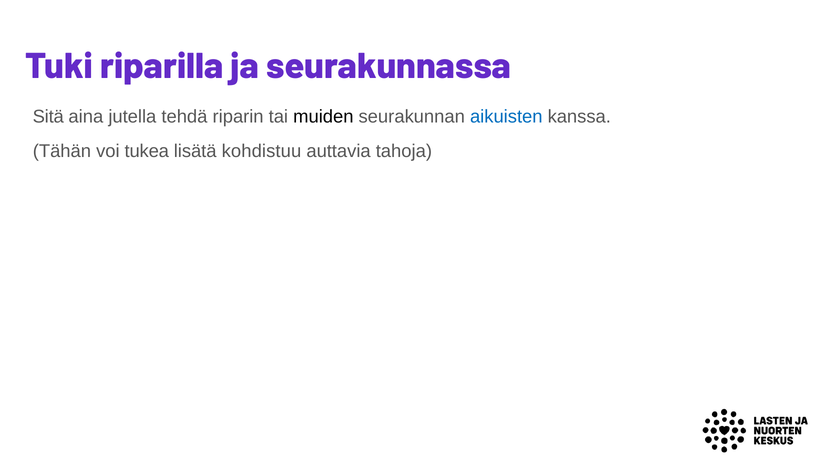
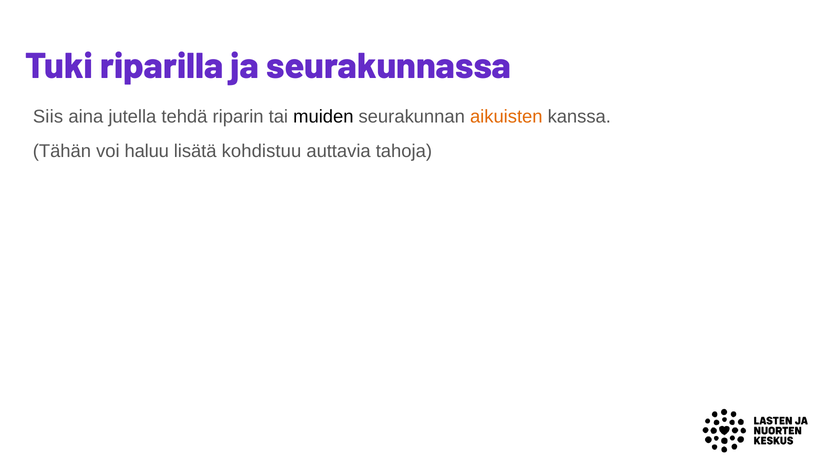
Sitä: Sitä -> Siis (48, 117)
aikuisten colour: blue -> orange (506, 117)
tukea: tukea -> haluu (147, 151)
